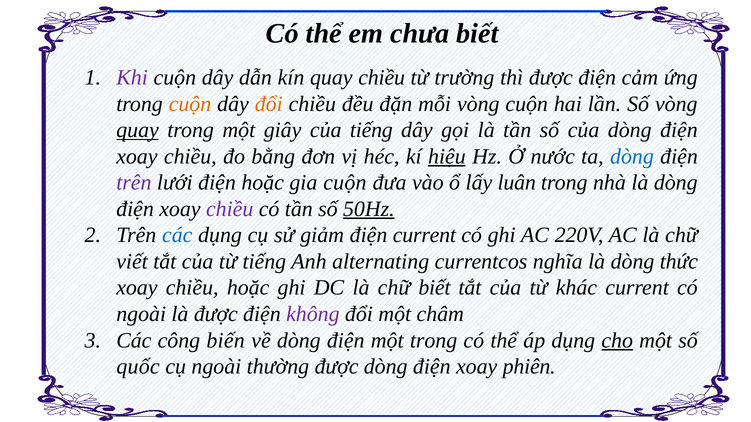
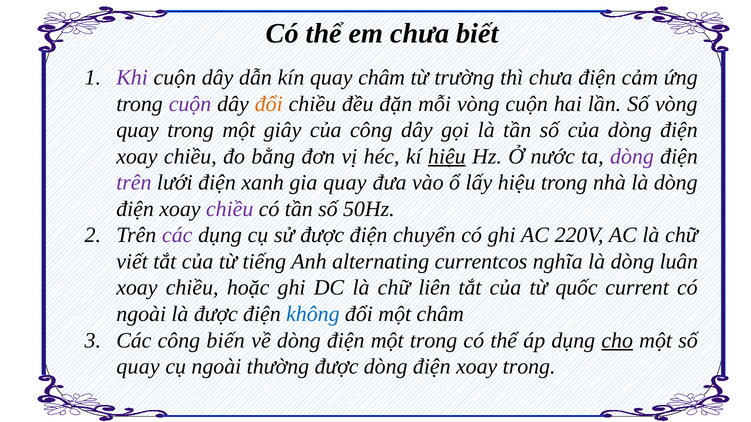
quay chiều: chiều -> châm (382, 78)
thì được: được -> chưa (551, 78)
cuộn colour: orange -> purple (190, 104)
quay underline: present -> none (138, 130)
của tiếng: tiếng -> công (371, 130)
dòng colour: blue -> purple (632, 157)
điện hoặc: hoặc -> xanh (263, 183)
gia cuộn: cuộn -> quay (345, 183)
lấy luân: luân -> hiệu (517, 183)
50Hz underline: present -> none (369, 209)
các colour: blue -> purple (177, 235)
sử giảm: giảm -> được (322, 235)
điện current: current -> chuyển (424, 235)
thức: thức -> luân (679, 262)
chữ biết: biết -> liên (434, 288)
khác: khác -> quốc (577, 288)
không colour: purple -> blue (313, 314)
quốc: quốc -> quay (138, 367)
xoay phiên: phiên -> trong (529, 367)
